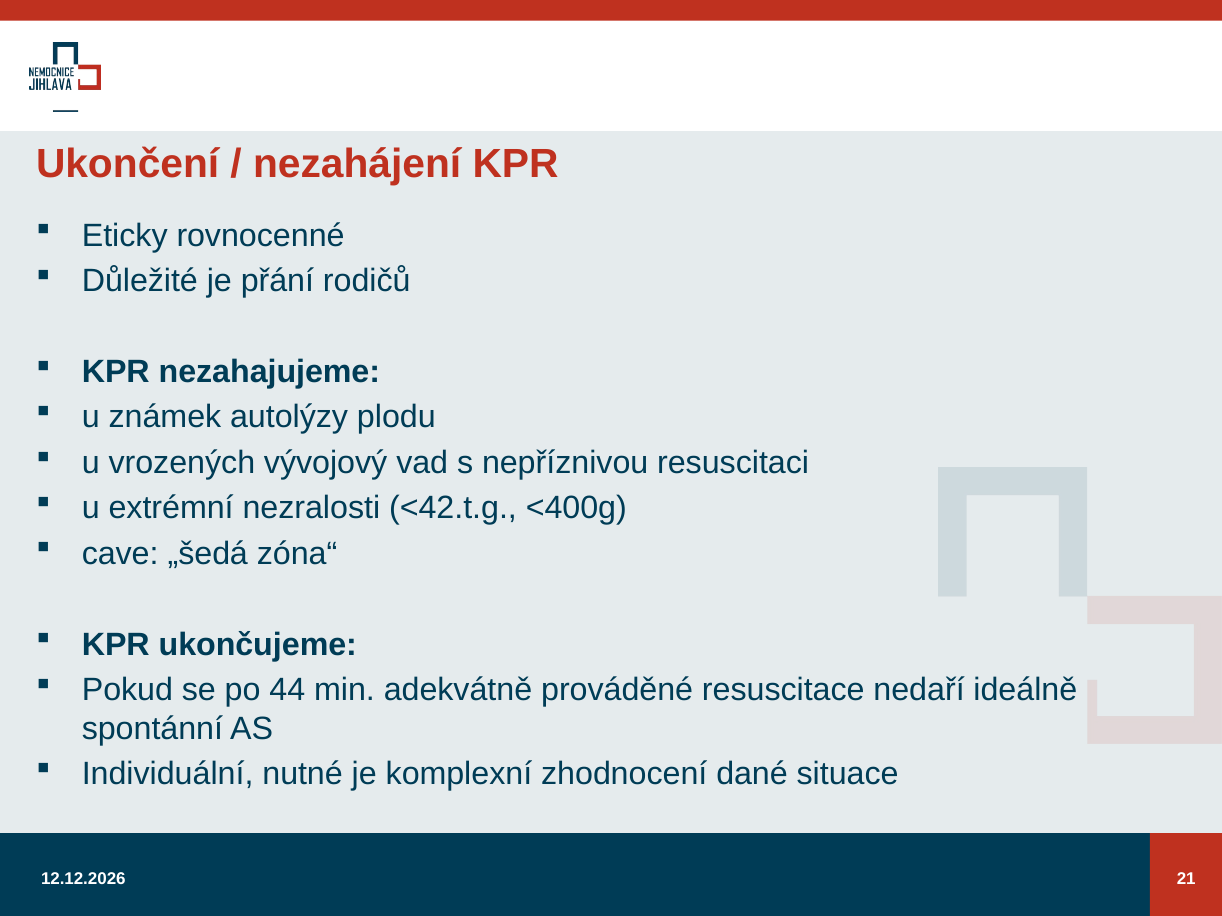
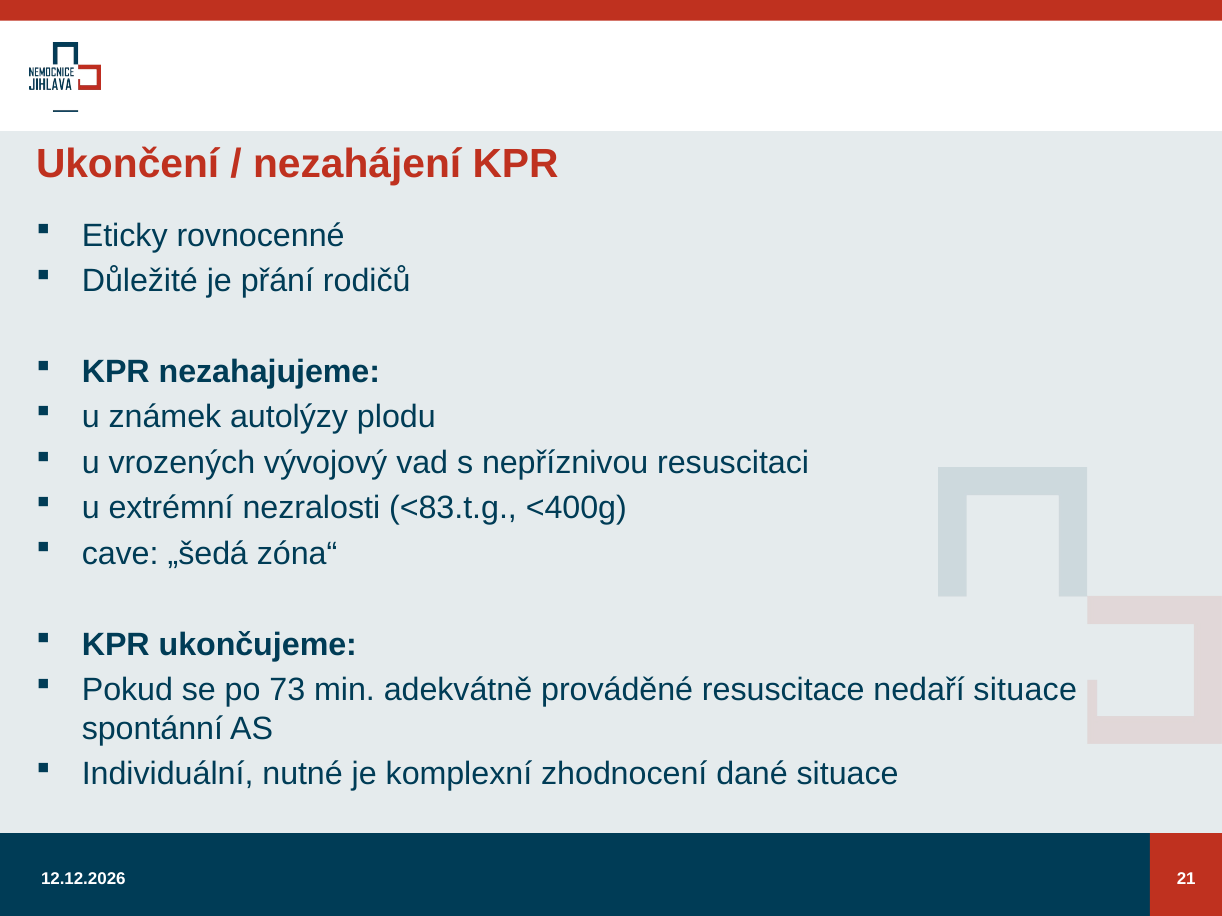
<42.t.g: <42.t.g -> <83.t.g (453, 508)
44: 44 -> 73 (287, 690)
nedaří ideálně: ideálně -> situace (1025, 690)
